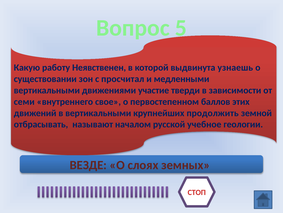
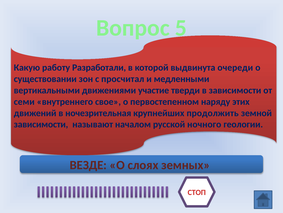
Неявственен: Неявственен -> Разработали (99, 67)
узнаешь: узнаешь -> очереди (235, 67)
баллов: баллов -> наряду (216, 101)
в вертикальными: вертикальными -> ночезрительная (98, 113)
отбрасывать: отбрасывать -> зависимости (41, 124)
учебное: учебное -> ночного (204, 124)
